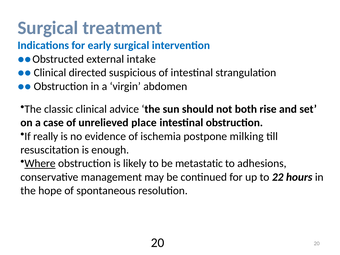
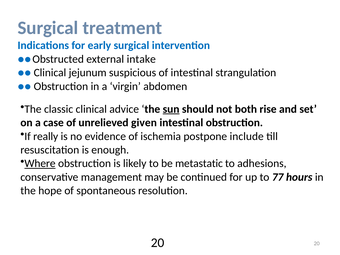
directed: directed -> jejunum (88, 73)
sun underline: none -> present (171, 109)
place: place -> given (144, 123)
milking: milking -> include (247, 136)
22: 22 -> 77 (278, 177)
